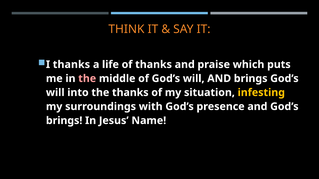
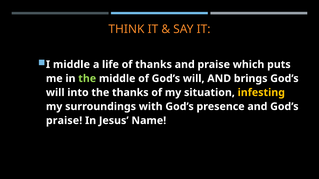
I thanks: thanks -> middle (71, 65)
the colour: pink -> light green (87, 79)
brings: brings -> praise (64, 121)
